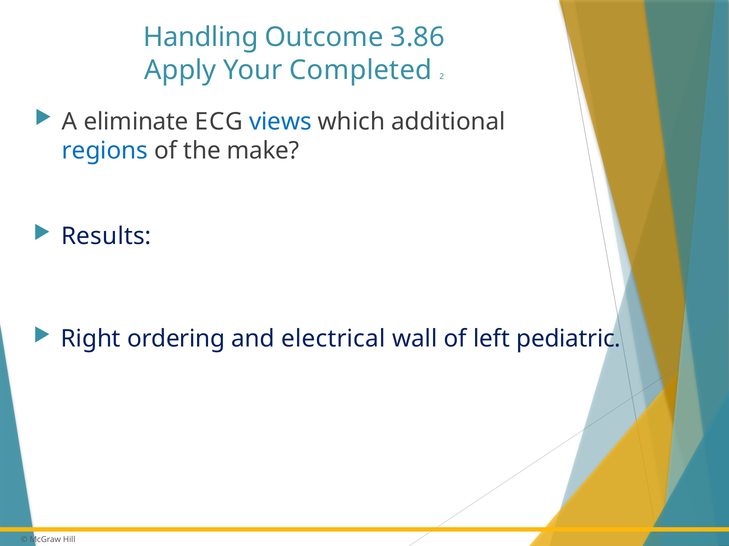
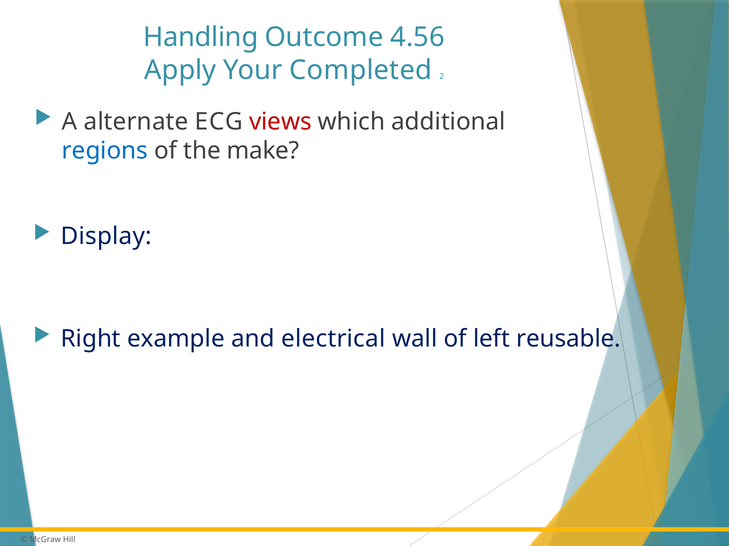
3.86: 3.86 -> 4.56 (418, 37)
eliminate: eliminate -> alternate (136, 122)
views colour: blue -> red (280, 122)
Results: Results -> Display (106, 237)
ordering: ordering -> example (176, 339)
pediatric: pediatric -> reusable (569, 339)
